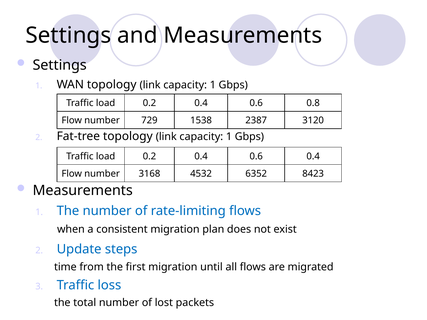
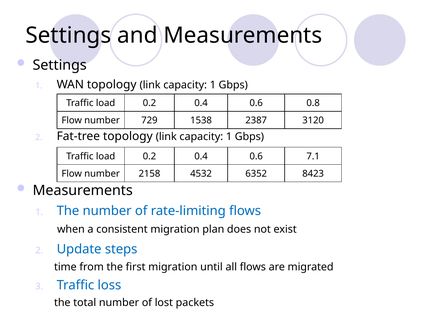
0.6 0.4: 0.4 -> 7.1 (313, 156)
3168: 3168 -> 2158 (149, 174)
